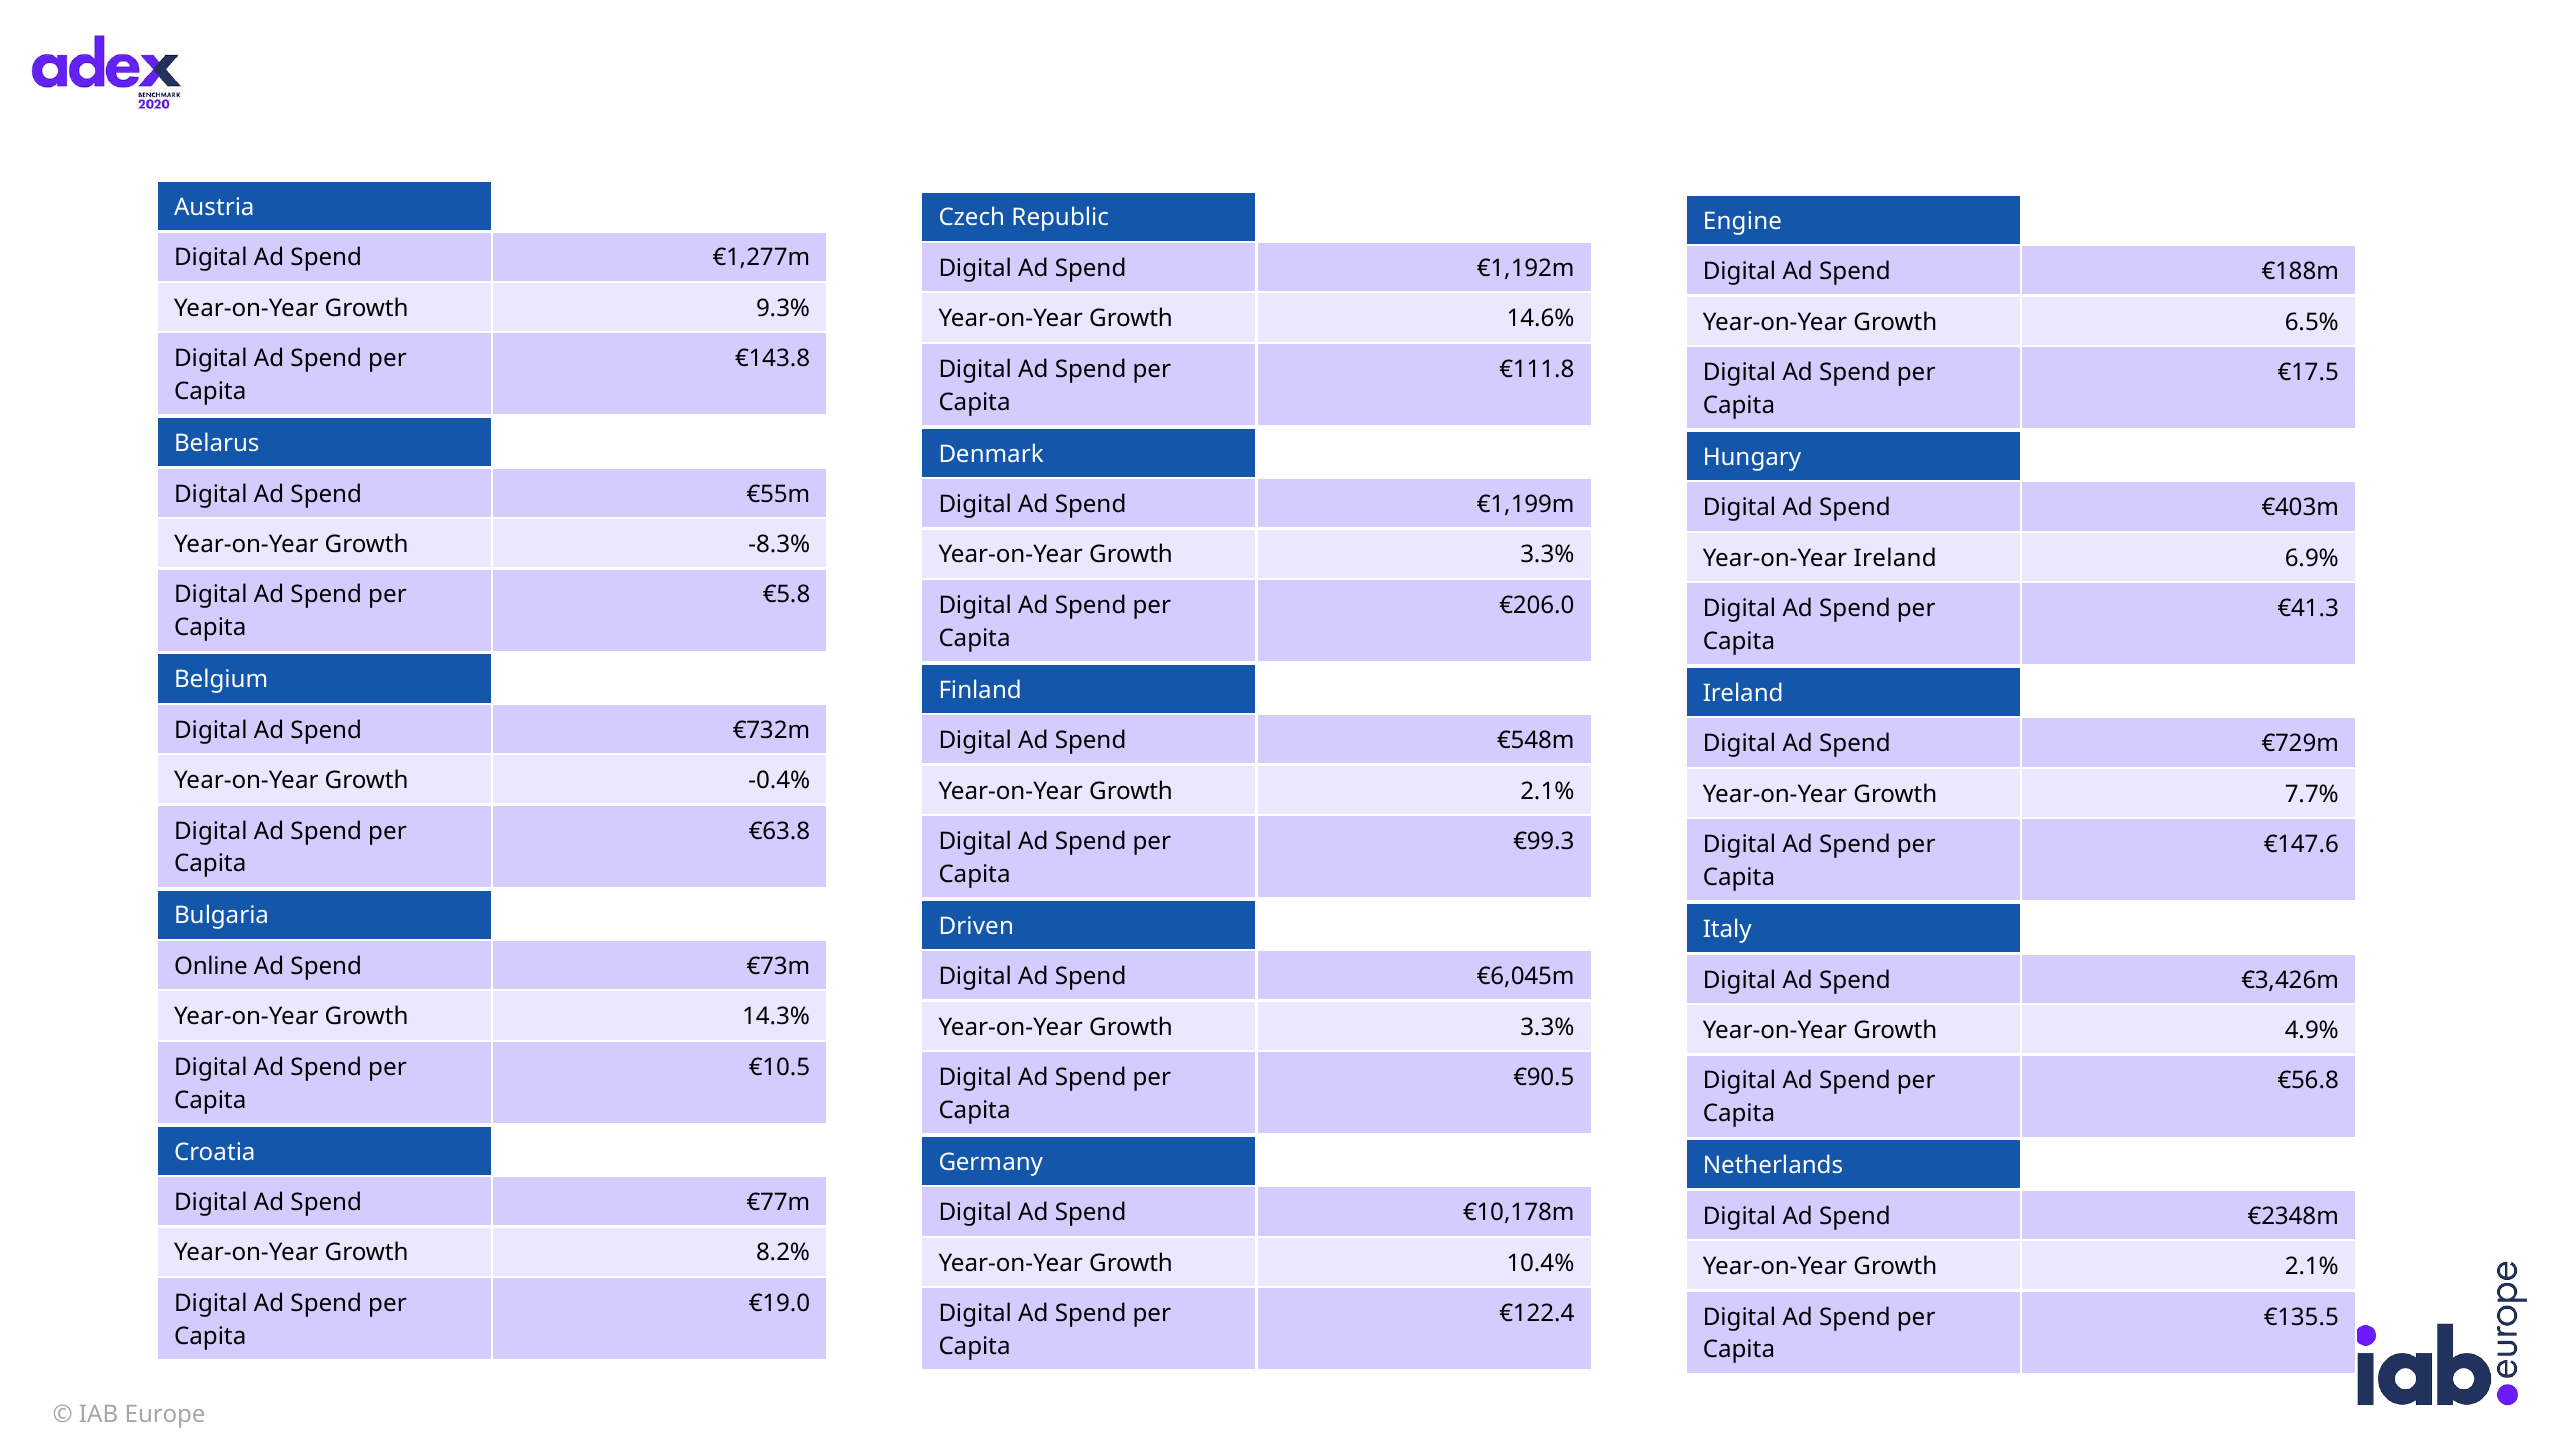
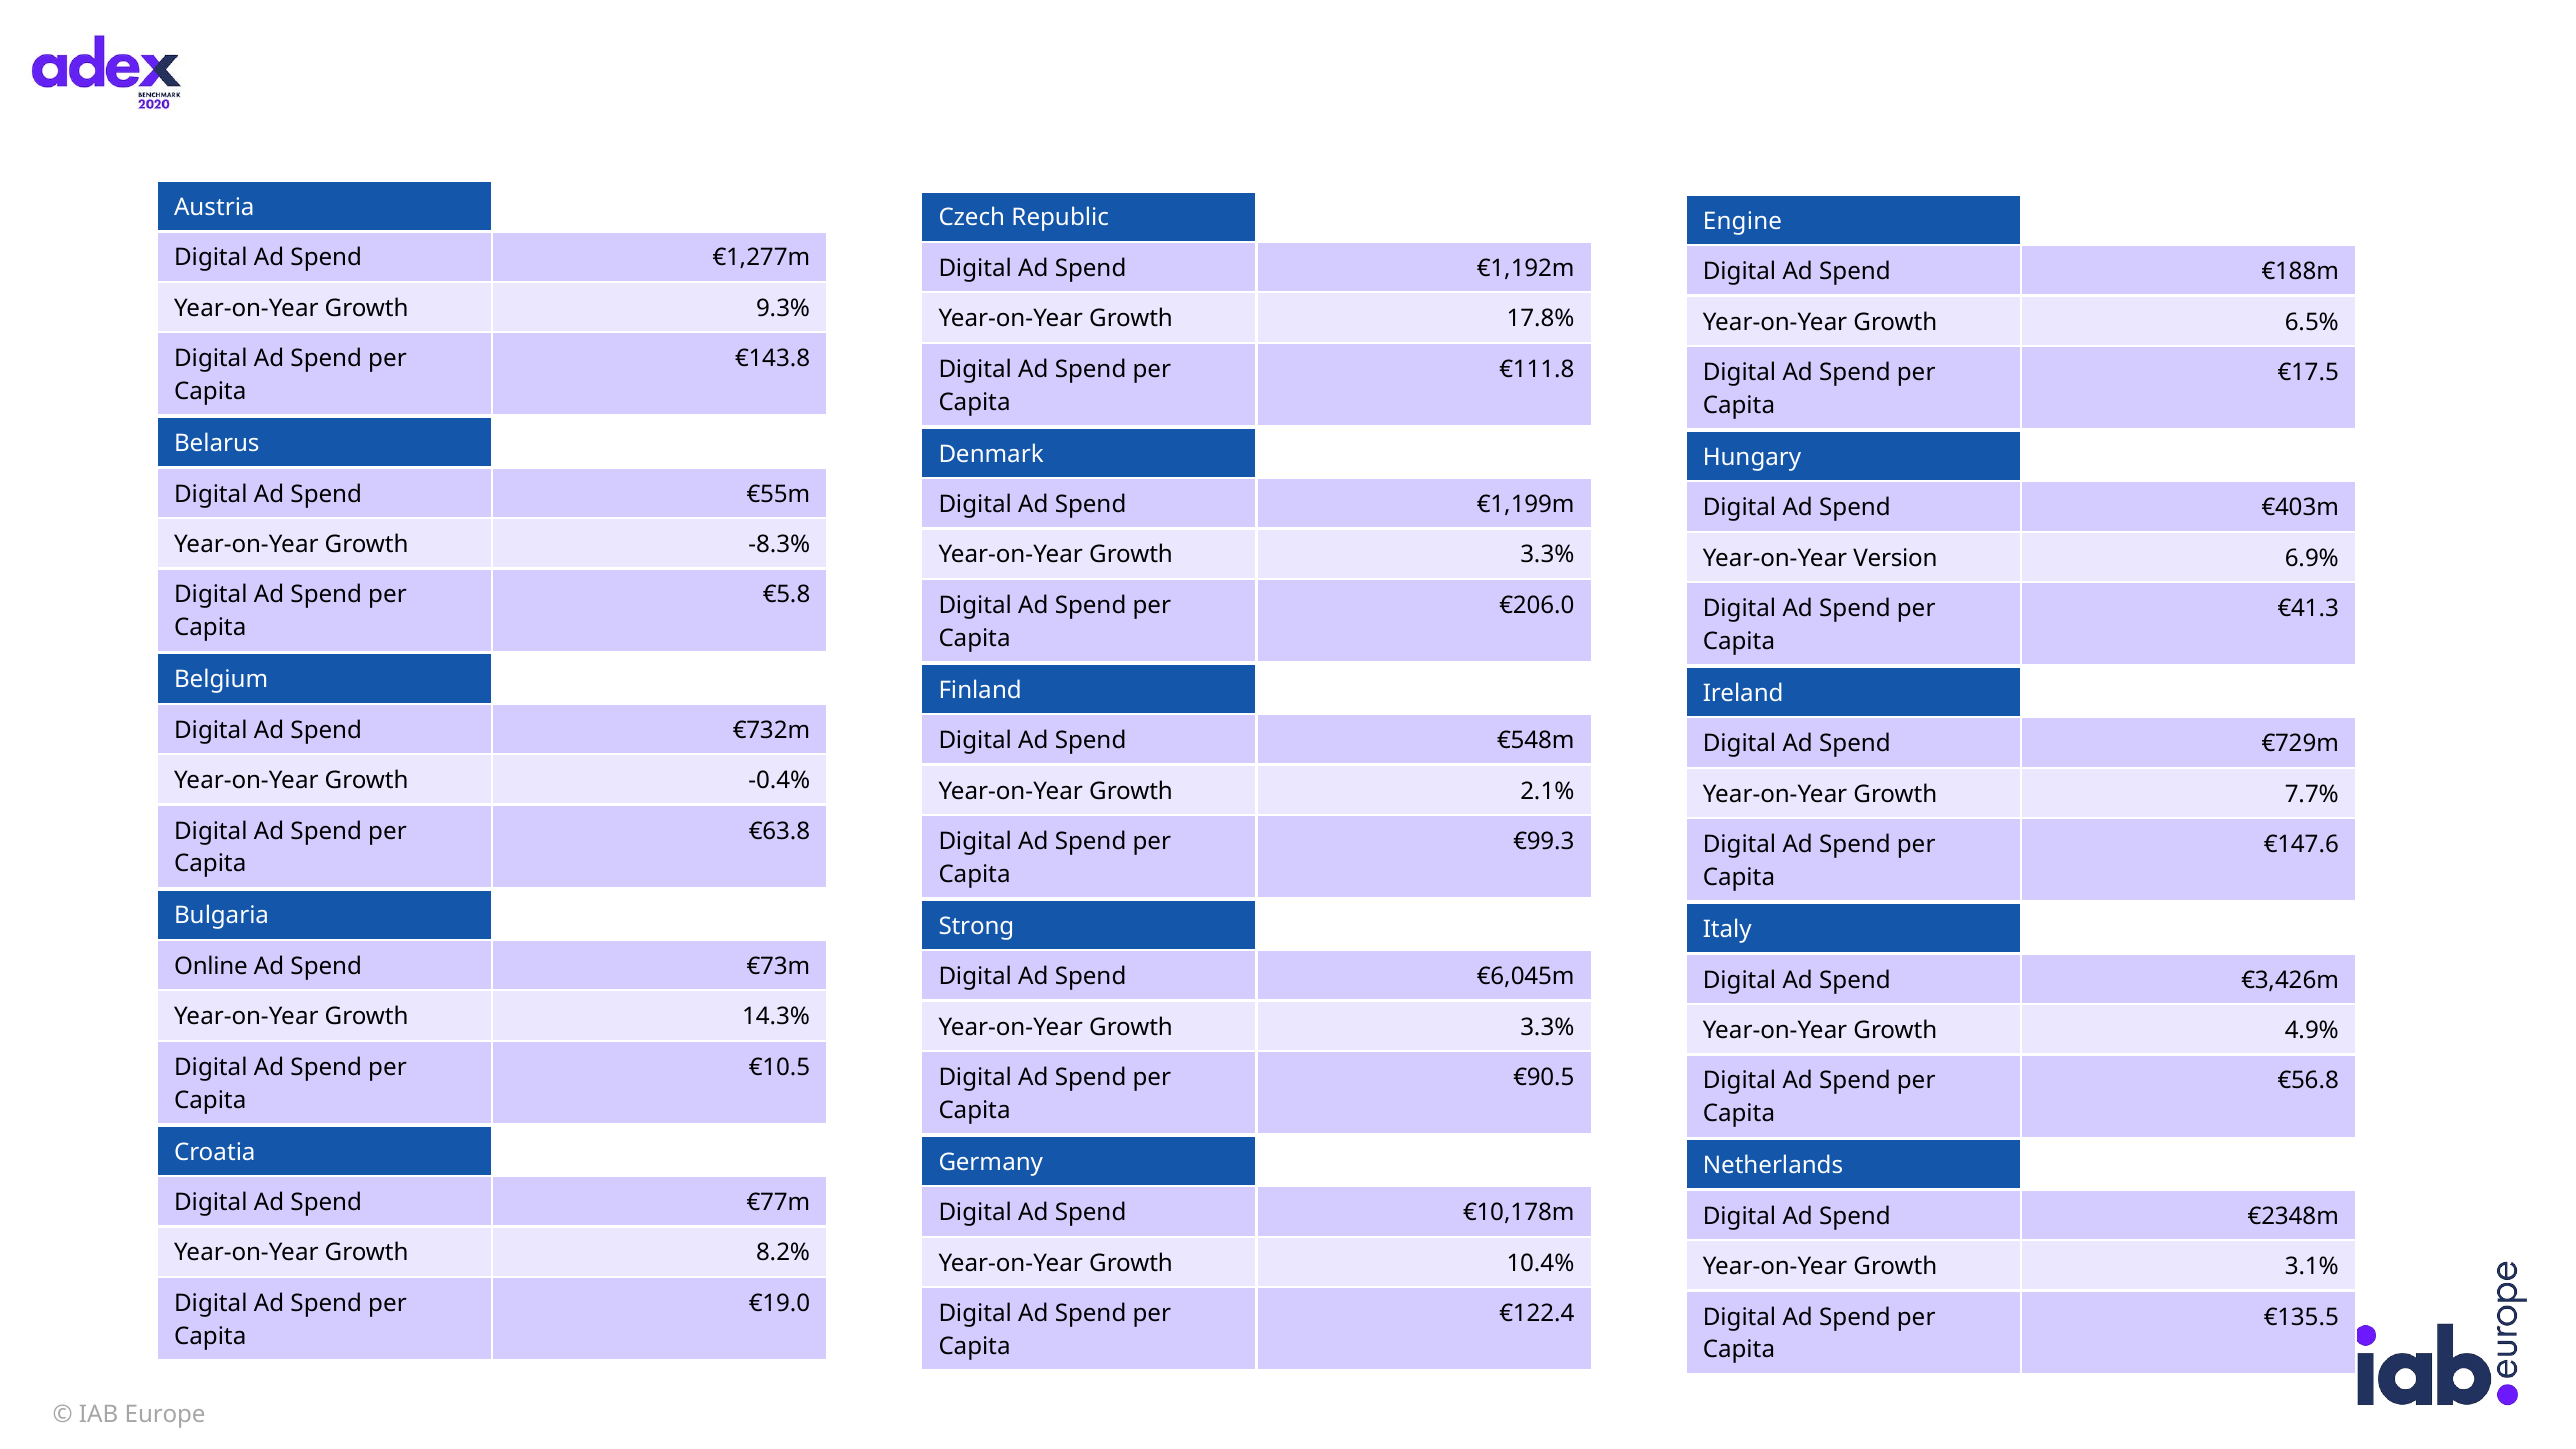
14.6%: 14.6% -> 17.8% (1541, 319)
Year-on-Year Ireland: Ireland -> Version (1895, 558)
Driven: Driven -> Strong (976, 926)
2.1%: 2.1% -> 3.1% (2312, 1267)
